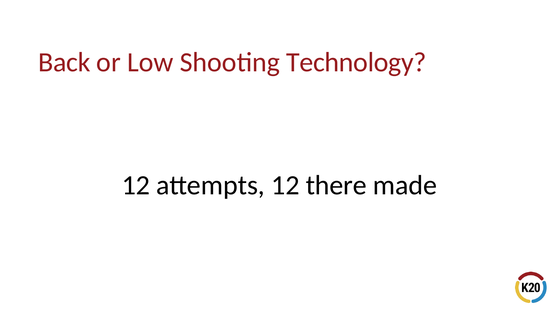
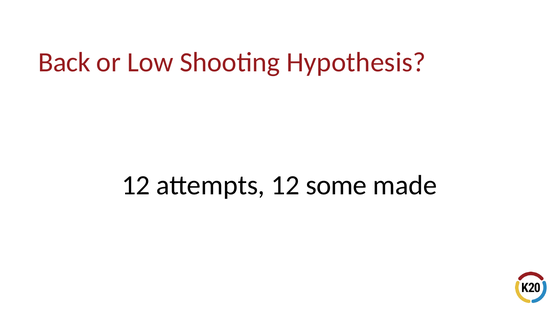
Technology: Technology -> Hypothesis (356, 62)
there: there -> some (336, 185)
